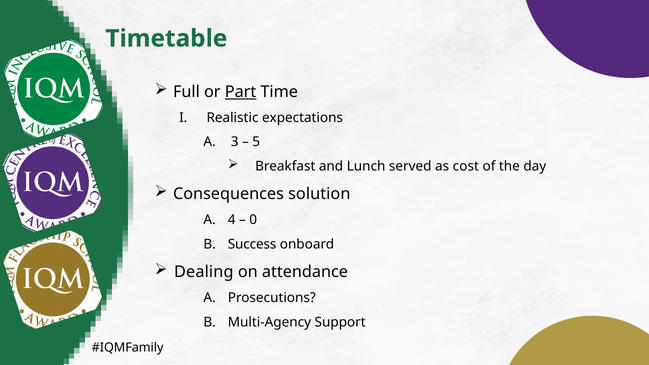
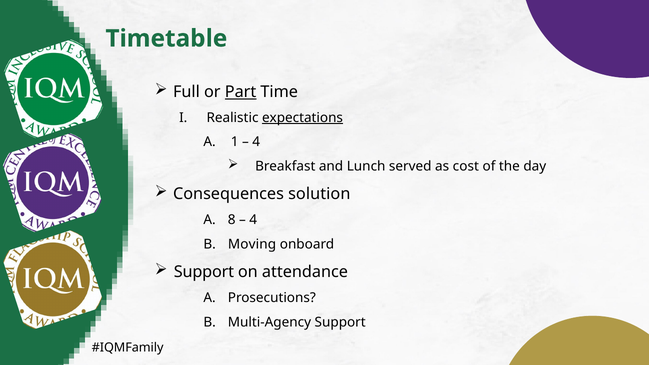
expectations underline: none -> present (302, 118)
3: 3 -> 1 (235, 142)
5: 5 -> 4 (256, 142)
4: 4 -> 8 (232, 220)
0: 0 -> 4 (253, 220)
Success: Success -> Moving (252, 244)
Dealing: Dealing -> Support (204, 272)
